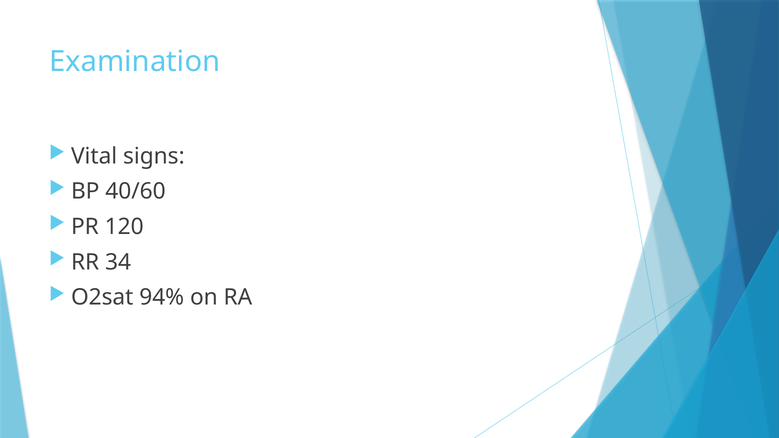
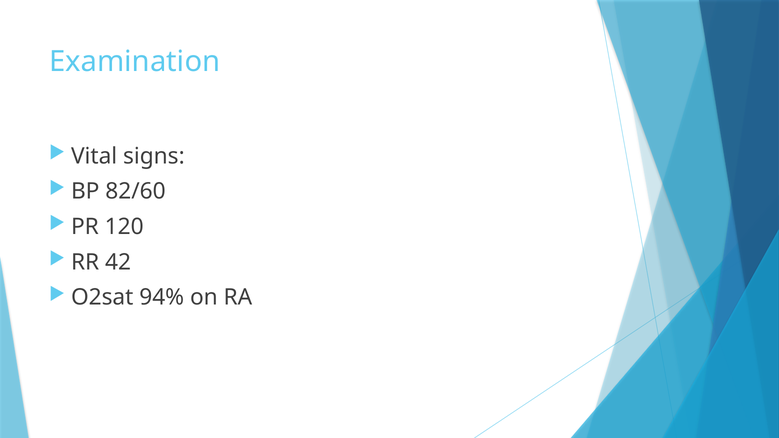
40/60: 40/60 -> 82/60 (136, 191)
34: 34 -> 42 (118, 262)
